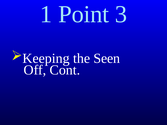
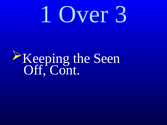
Point: Point -> Over (83, 14)
